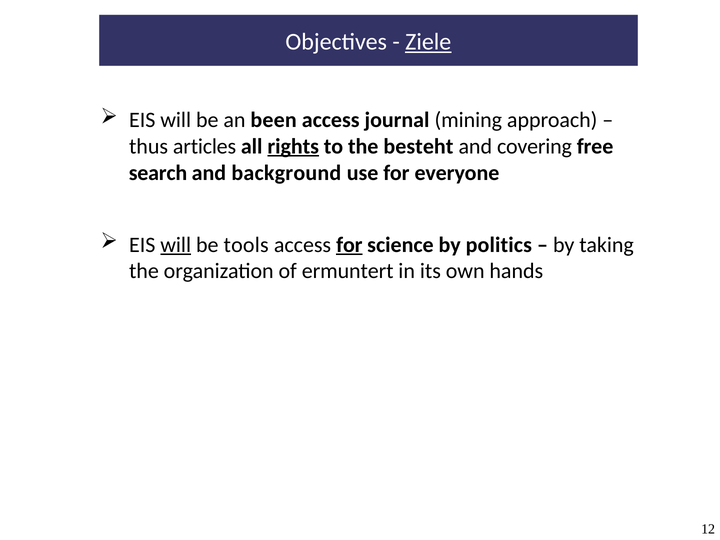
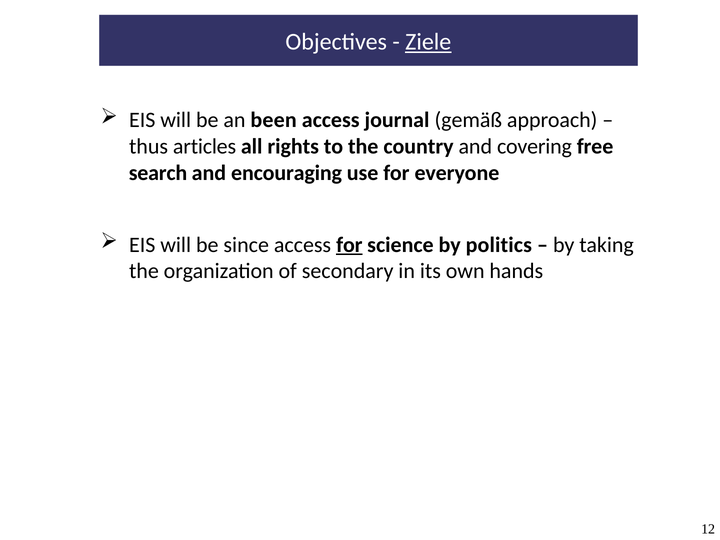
mining: mining -> gemäß (468, 120)
rights underline: present -> none (293, 146)
besteht: besteht -> country (418, 146)
background: background -> encouraging (287, 173)
will underline: present -> none (176, 245)
tools: tools -> since (246, 245)
ermuntert: ermuntert -> secondary (348, 271)
